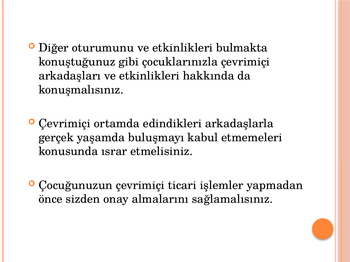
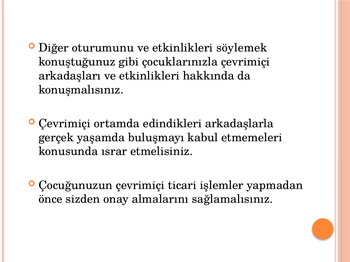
bulmakta: bulmakta -> söylemek (242, 48)
